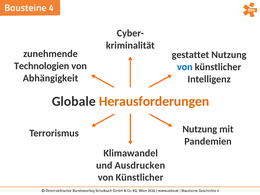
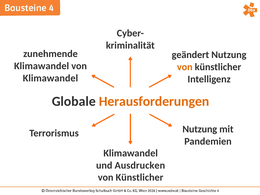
gestattet: gestattet -> geändert (190, 55)
Technologien: Technologien -> Klimawandel (42, 66)
von colour: blue -> orange (185, 67)
Abhängigkeit: Abhängigkeit -> Klimawandel (50, 78)
